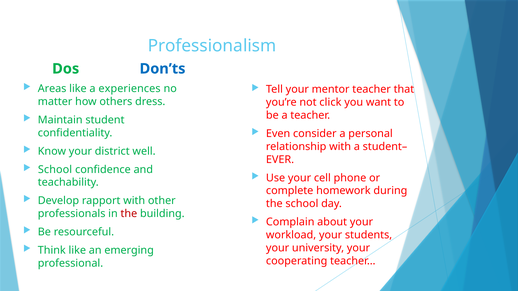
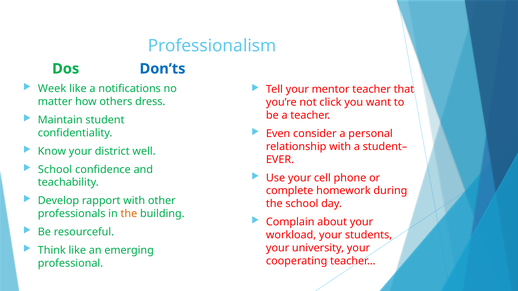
Areas: Areas -> Week (52, 89)
experiences: experiences -> notifications (130, 89)
the colour: red -> orange (129, 214)
